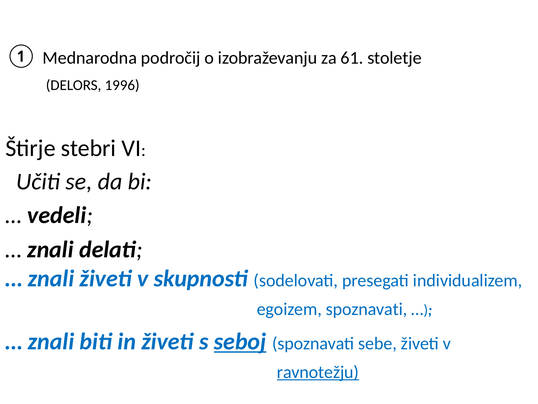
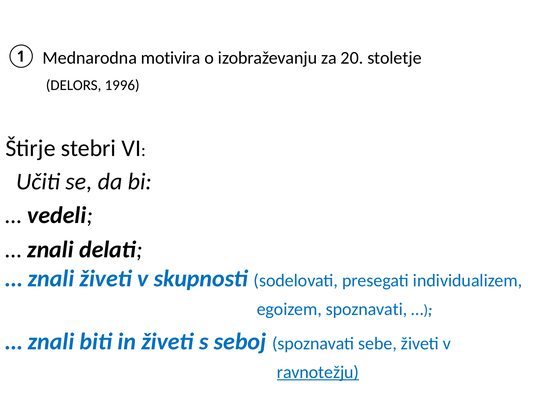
področij: področij -> motivira (171, 58)
61: 61 -> 20 (352, 58)
seboj underline: present -> none (240, 341)
